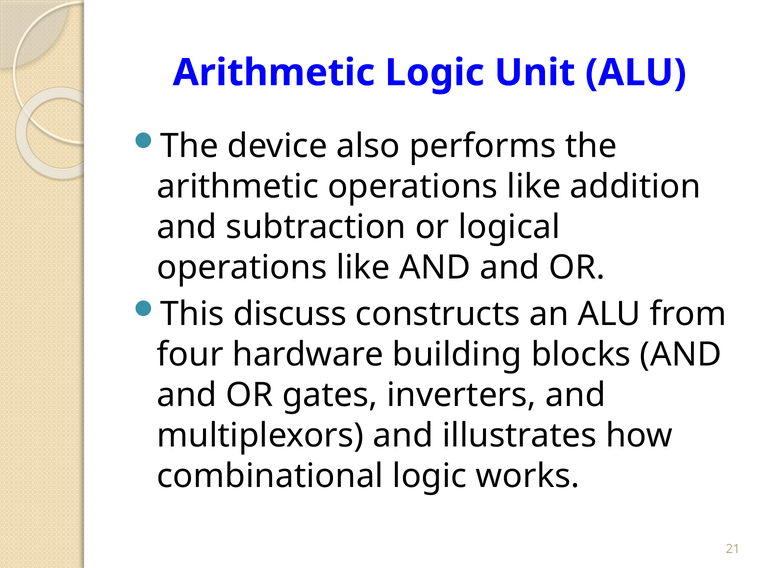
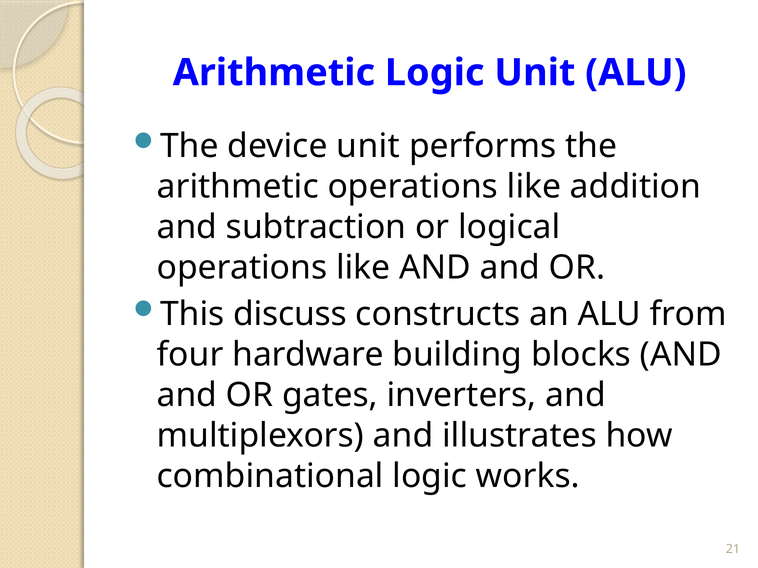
device also: also -> unit (368, 146)
